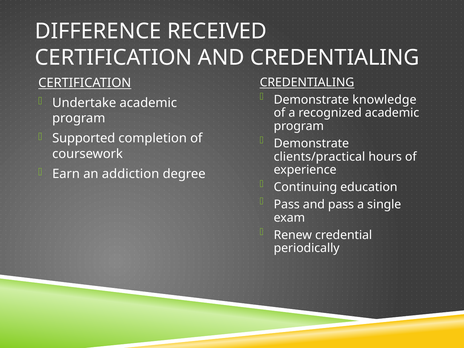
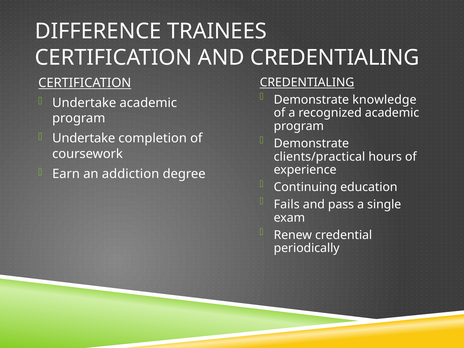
RECEIVED: RECEIVED -> TRAINEES (217, 31)
Supported: Supported -> Undertake (84, 138)
Pass: Pass -> Fails (287, 204)
